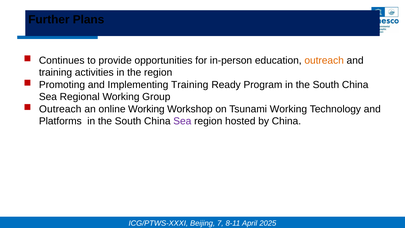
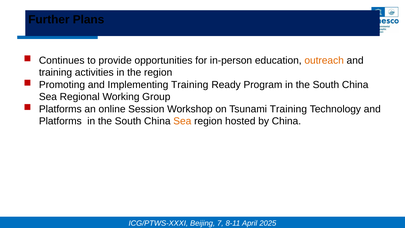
Outreach: Outreach -> Platforms (60, 109)
online Working: Working -> Session (146, 109)
Tsunami Working: Working -> Training (288, 109)
Sea colour: purple -> orange (182, 121)
